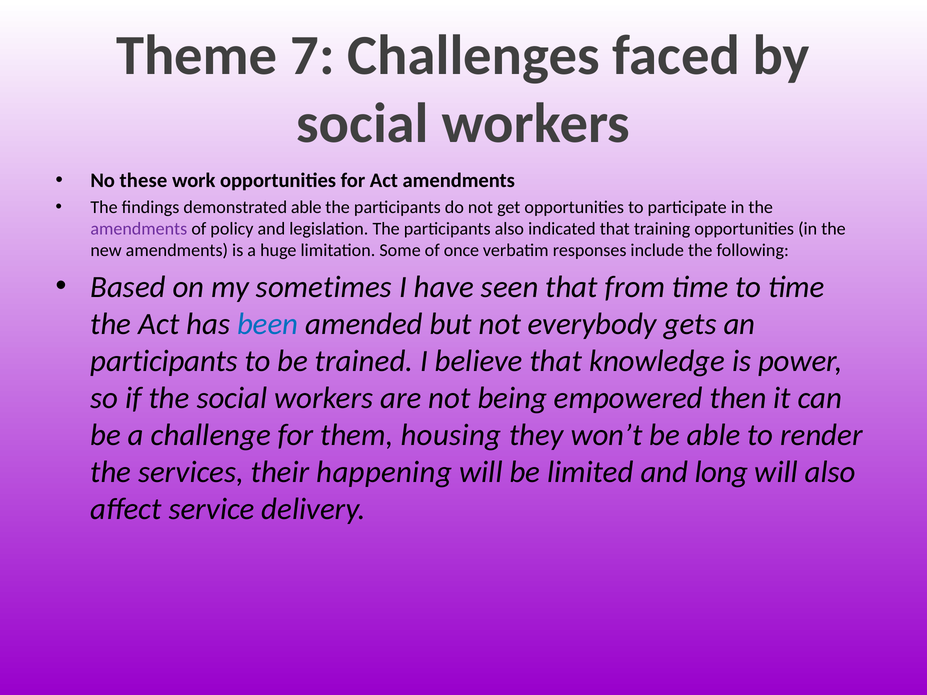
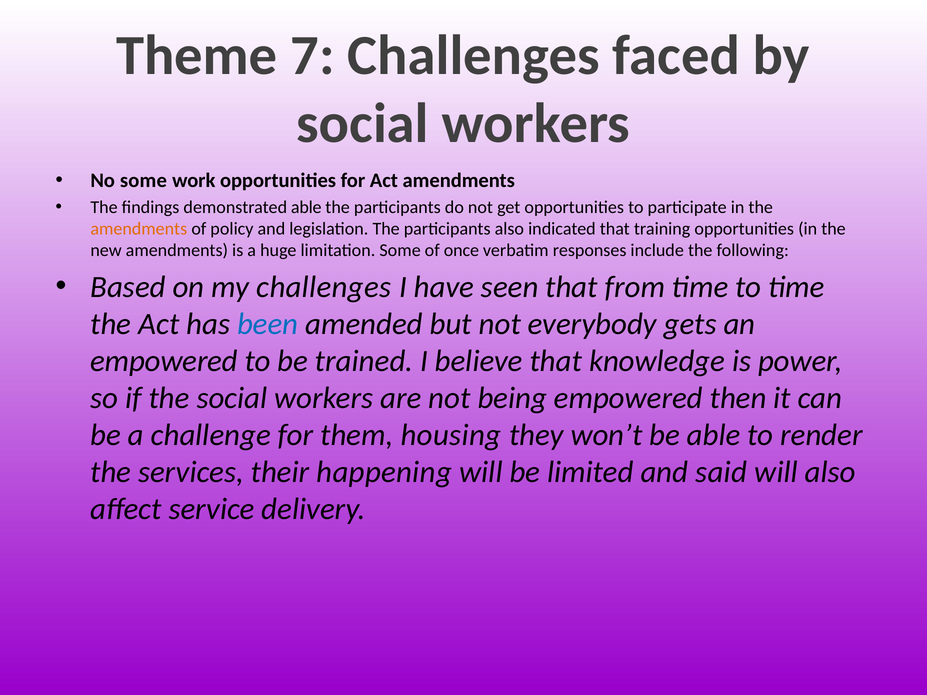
No these: these -> some (143, 181)
amendments colour: purple -> orange (139, 229)
my sometimes: sometimes -> challenges (324, 287)
participants: participants -> empowered (164, 361)
long: long -> said (721, 472)
